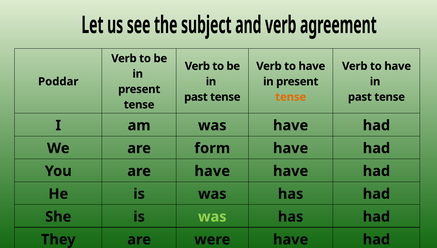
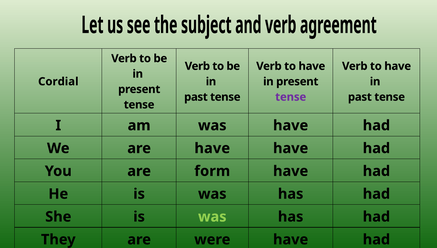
Poddar: Poddar -> Cordial (58, 81)
tense colour: orange -> purple (291, 97)
are form: form -> have (212, 148)
are have: have -> form (212, 171)
